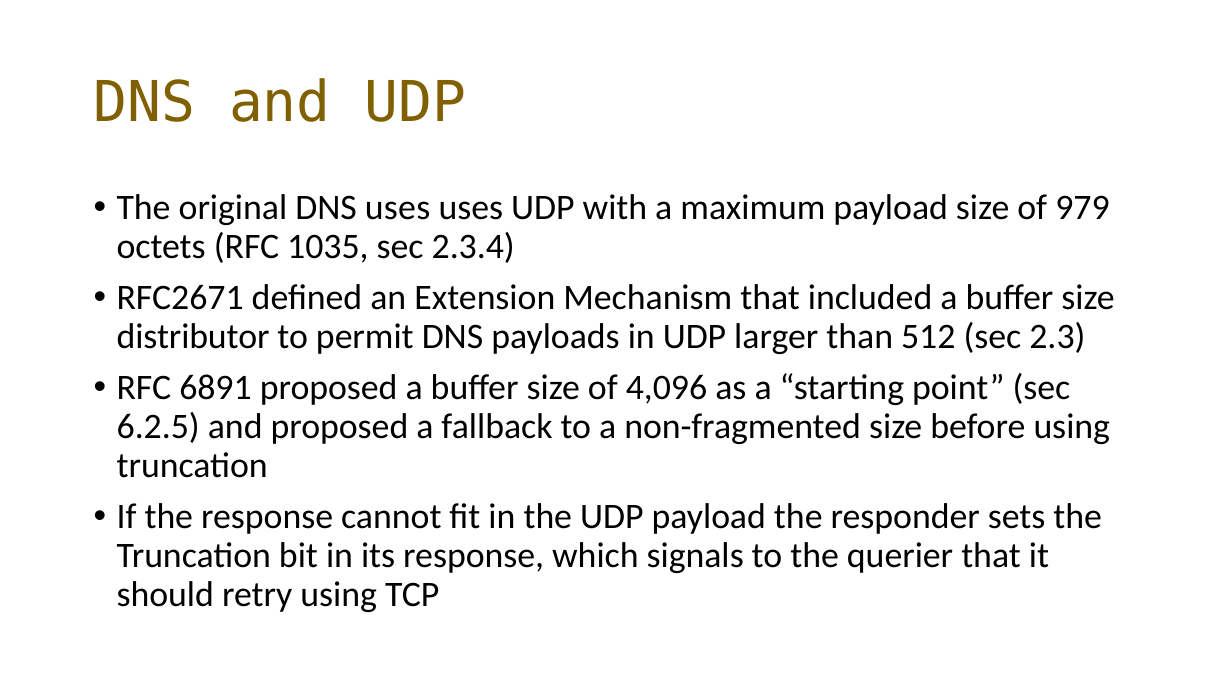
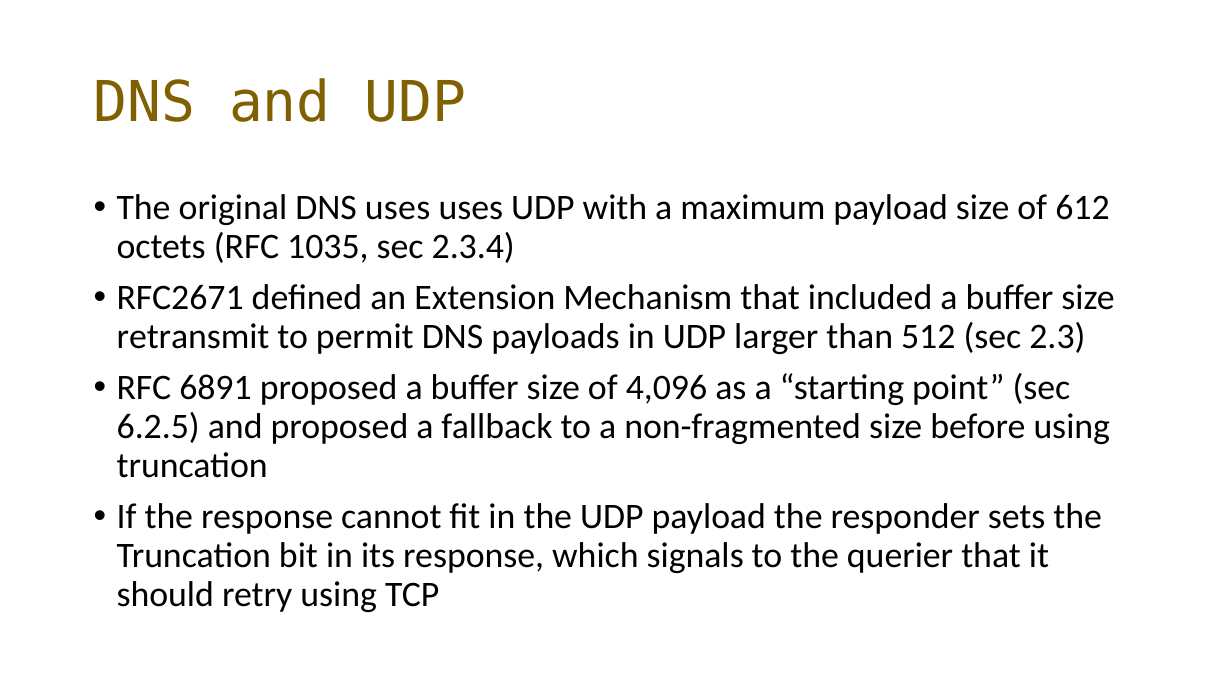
979: 979 -> 612 (1082, 208)
distributor: distributor -> retransmit (193, 336)
